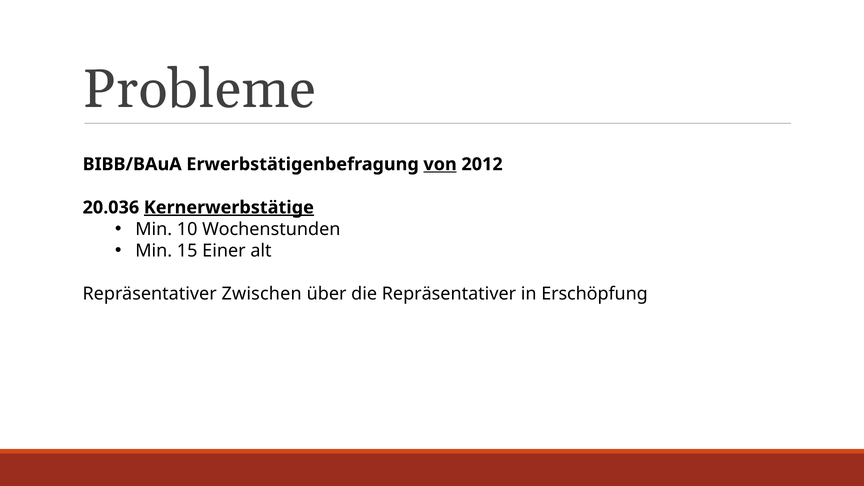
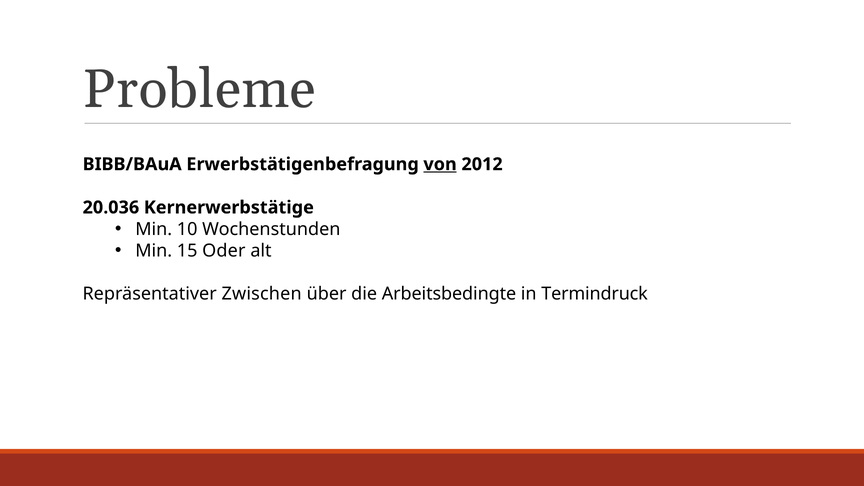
Kernerwerbstätige underline: present -> none (229, 207)
Einer: Einer -> Oder (224, 251)
die Repräsentativer: Repräsentativer -> Arbeitsbedingte (449, 294)
Erschöpfung: Erschöpfung -> Termindruck (595, 294)
